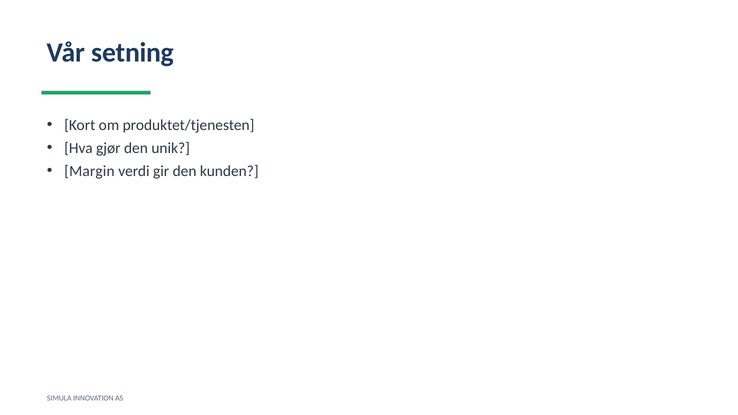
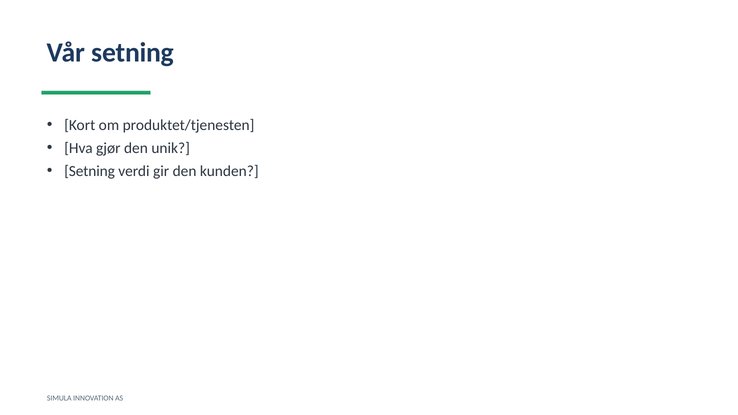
Margin: Margin -> Setning (90, 171)
